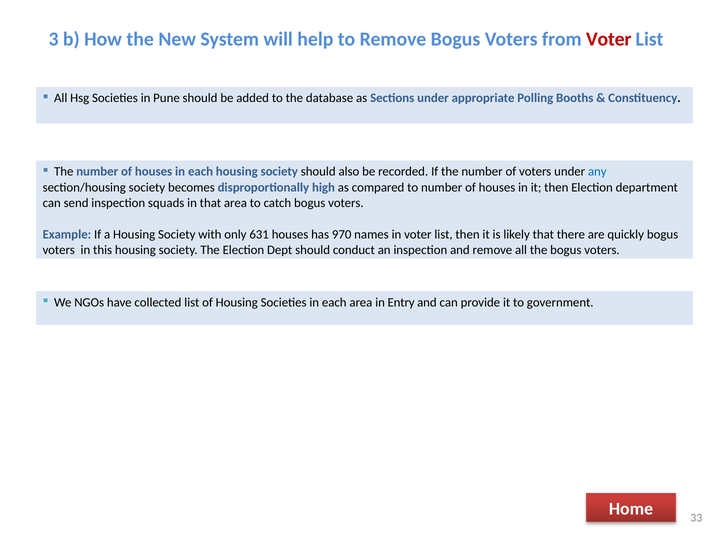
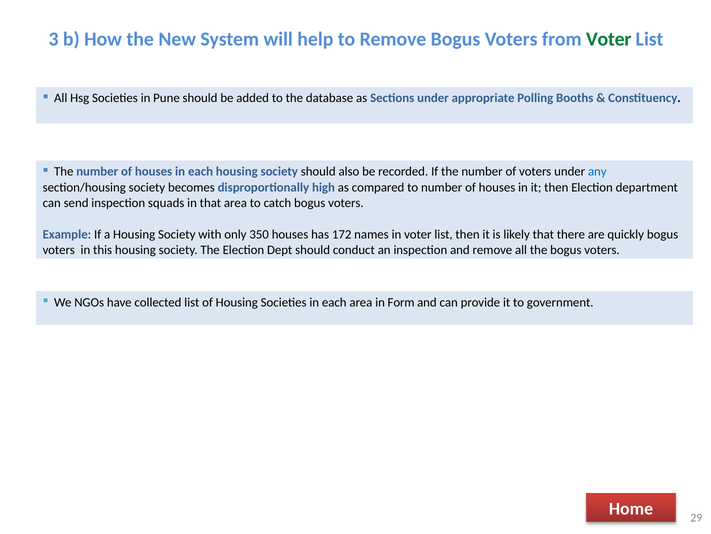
Voter colour: red -> green (609, 39)
631: 631 -> 350 (259, 234)
970: 970 -> 172 (342, 234)
Entry: Entry -> Form (401, 302)
33: 33 -> 29 (696, 517)
